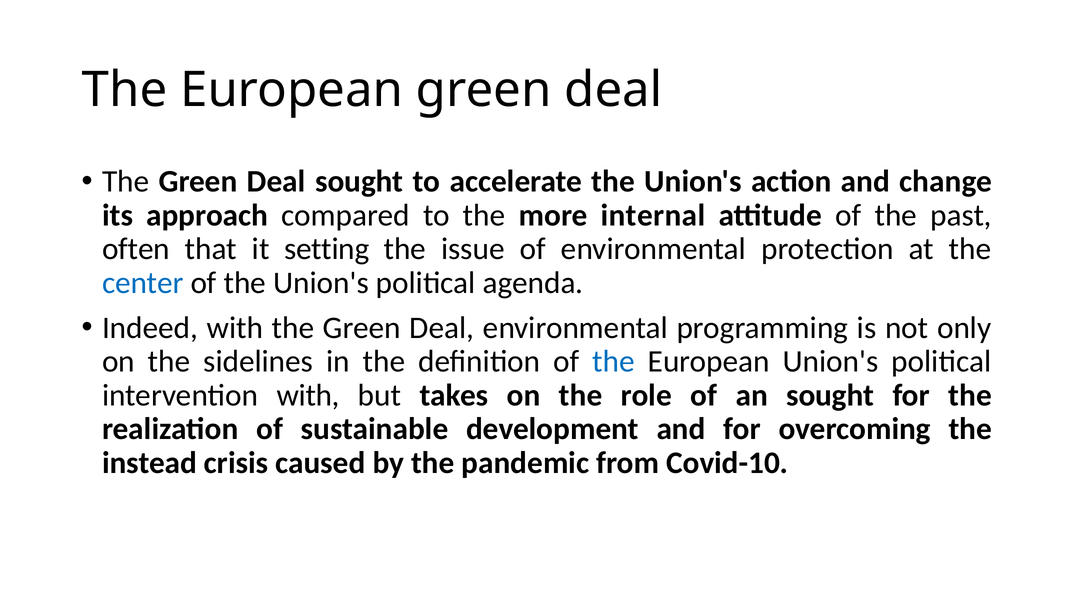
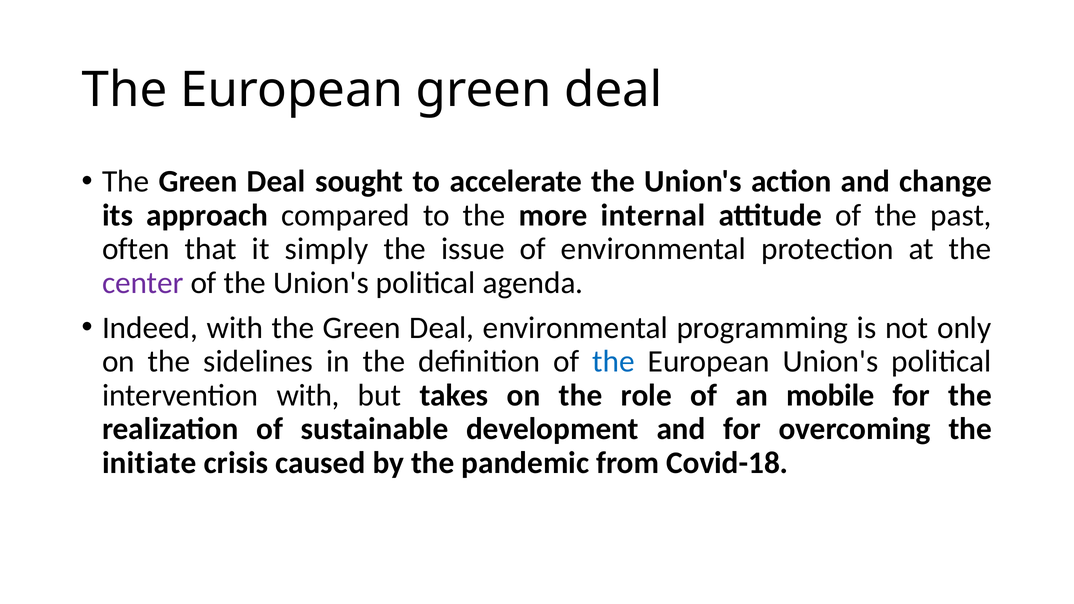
setting: setting -> simply (326, 249)
center colour: blue -> purple (143, 283)
an sought: sought -> mobile (830, 395)
instead: instead -> initiate (149, 463)
Covid-10: Covid-10 -> Covid-18 (727, 463)
